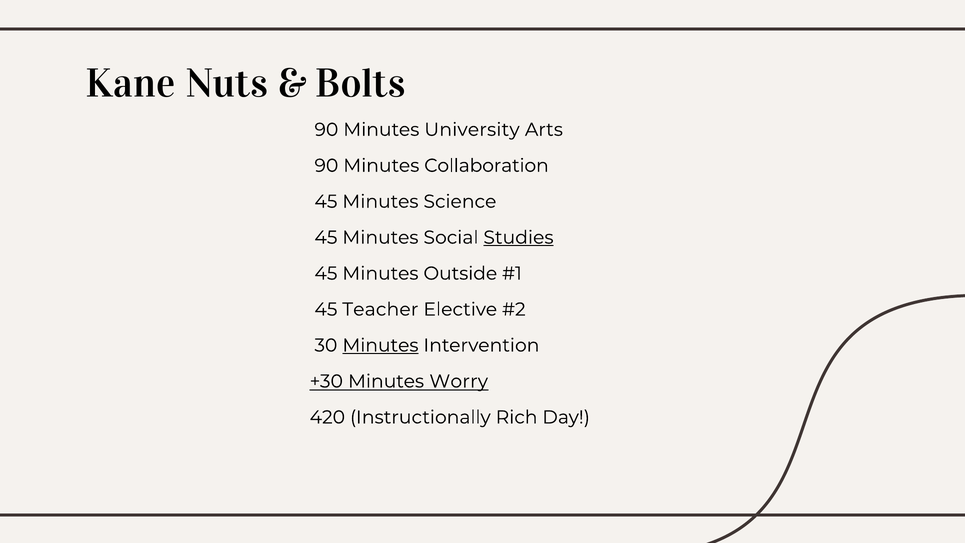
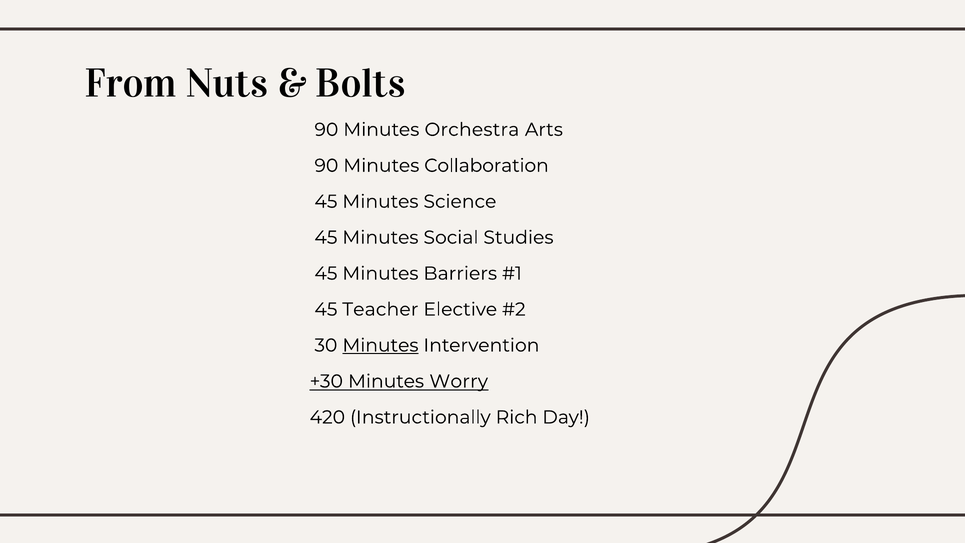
Kane: Kane -> From (131, 84)
University: University -> Orchestra (472, 130)
Studies underline: present -> none (518, 237)
Outside: Outside -> Barriers (460, 273)
